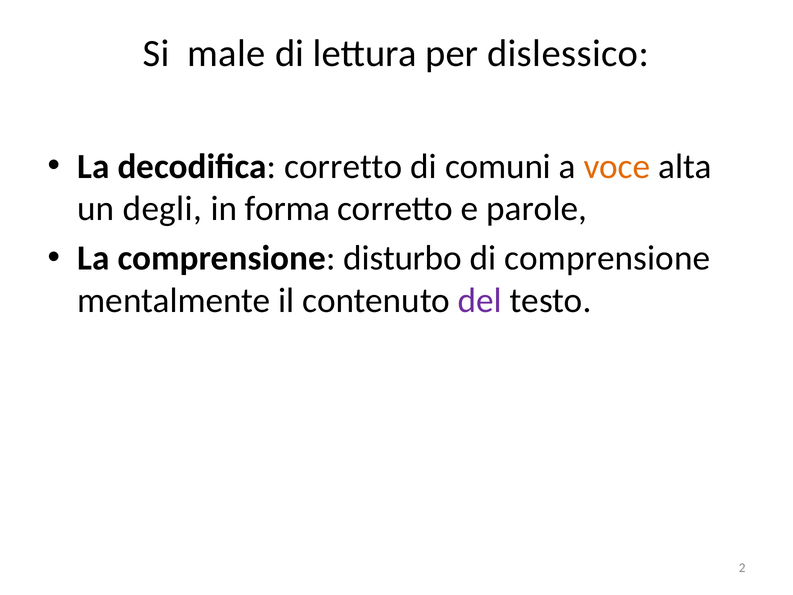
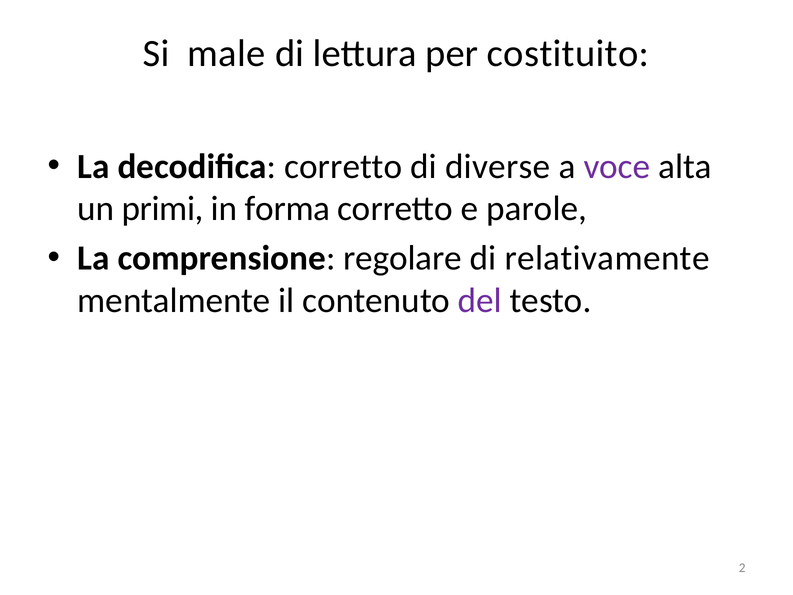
dislessico: dislessico -> costituito (568, 54)
comuni: comuni -> diverse (498, 166)
voce colour: orange -> purple (617, 166)
degli: degli -> primi (163, 209)
disturbo: disturbo -> regolare (403, 258)
di comprensione: comprensione -> relativamente (607, 258)
